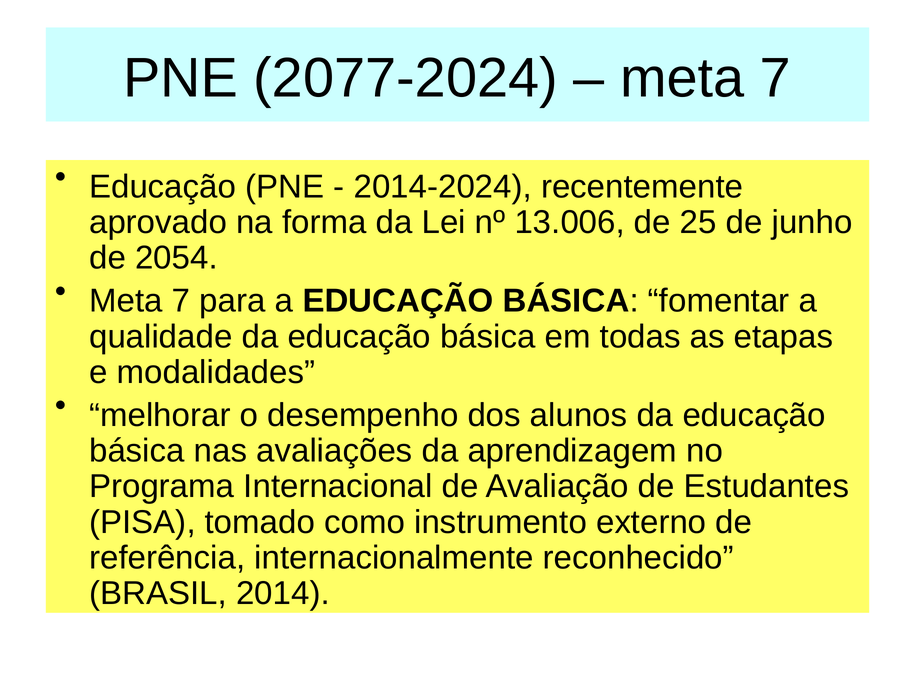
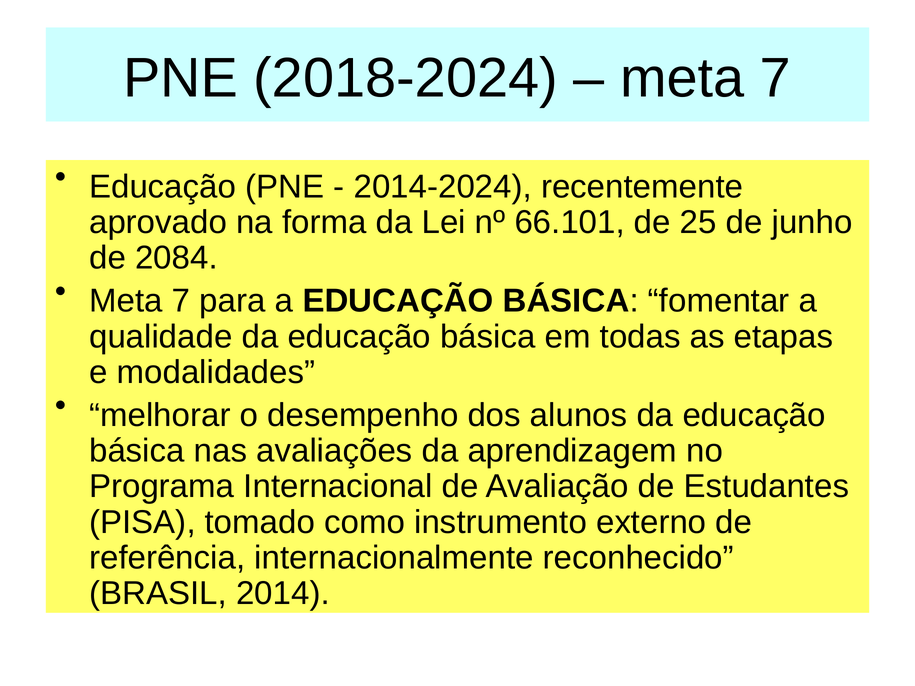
2077-2024: 2077-2024 -> 2018-2024 (406, 78)
13.006: 13.006 -> 66.101 (570, 222)
2054: 2054 -> 2084 (176, 258)
